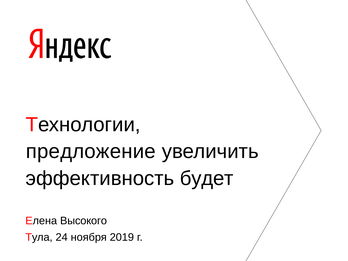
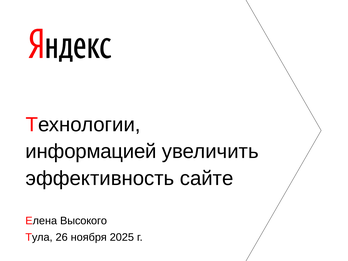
предложение: предложение -> информацией (91, 151)
будет: будет -> сайте (207, 178)
24: 24 -> 26 (62, 237)
2019: 2019 -> 2025 (122, 237)
